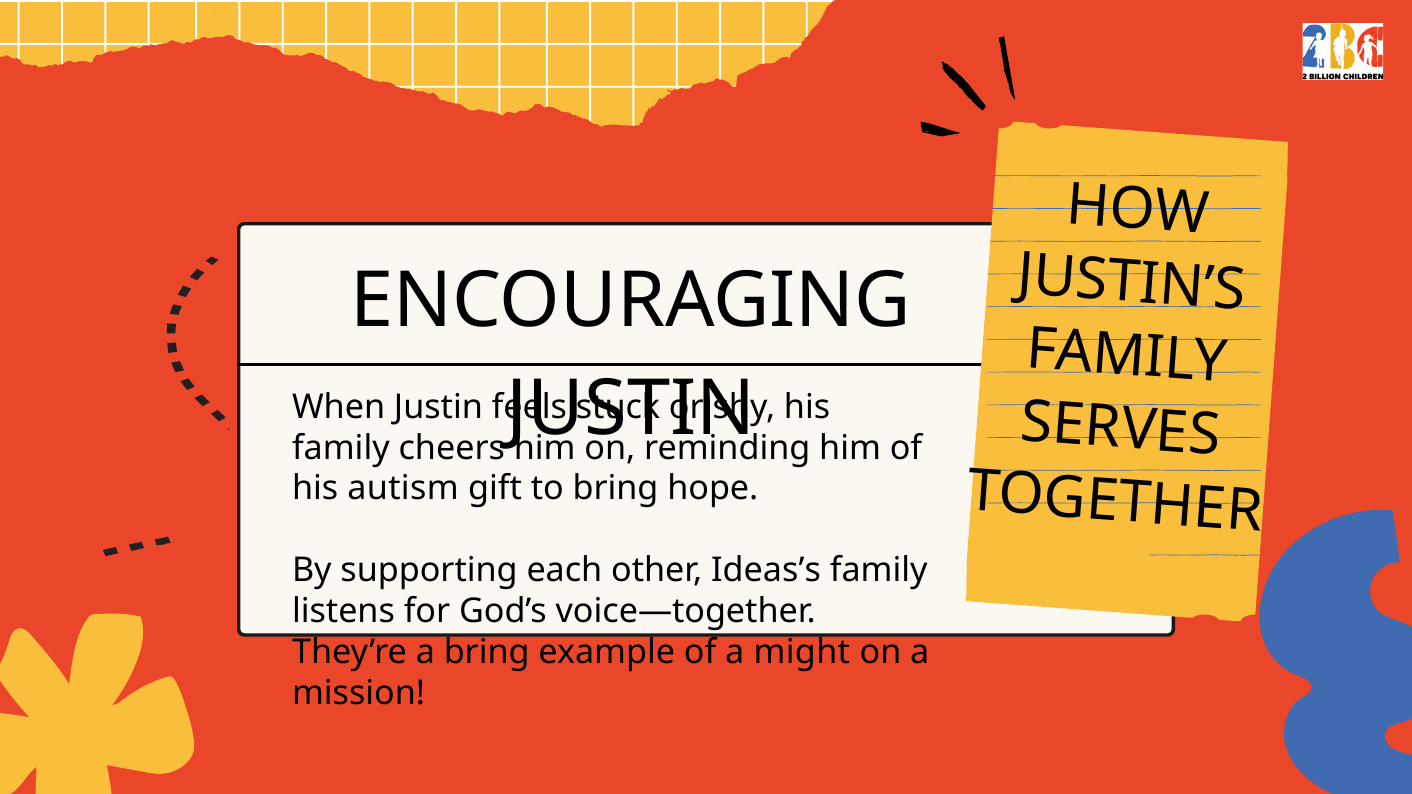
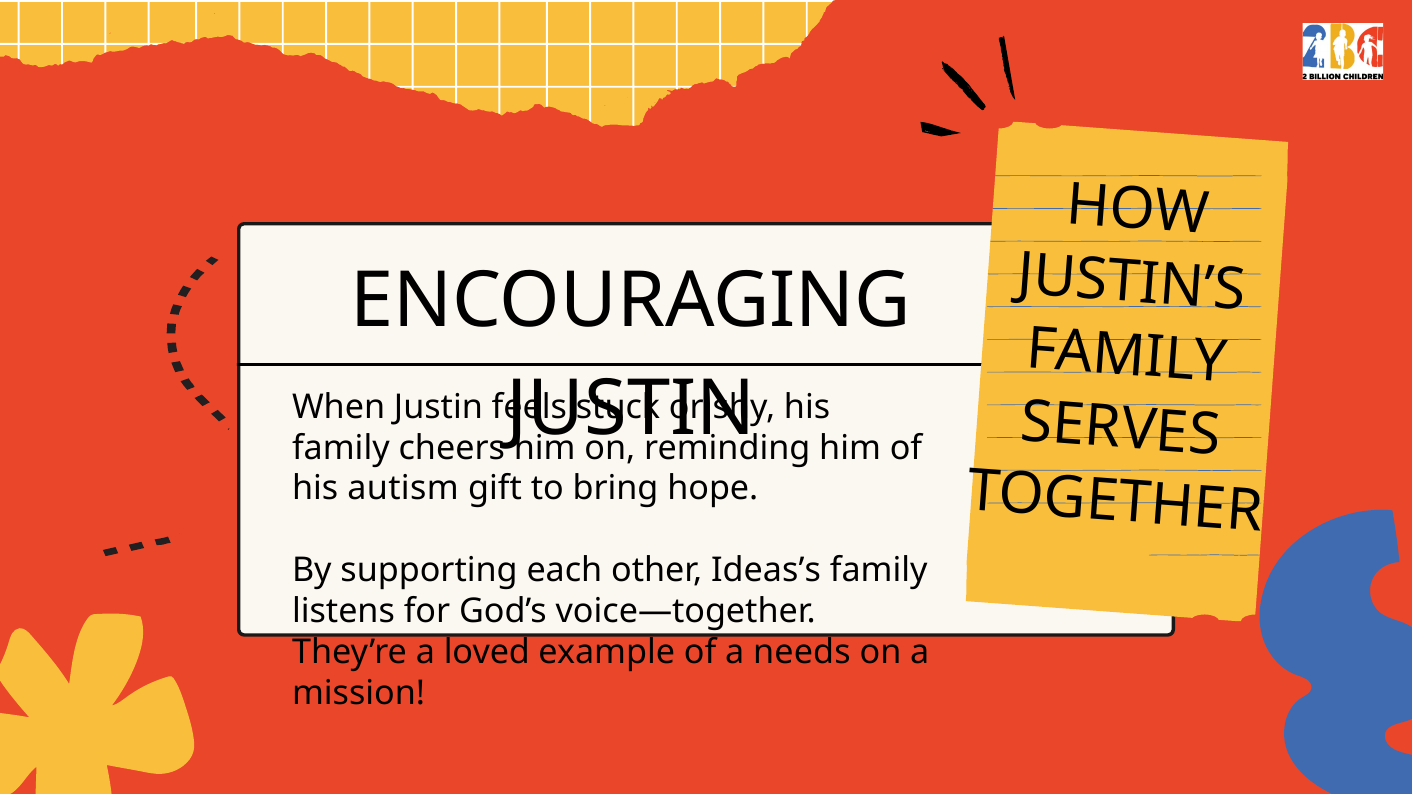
a bring: bring -> loved (487, 652)
might: might -> needs (802, 652)
